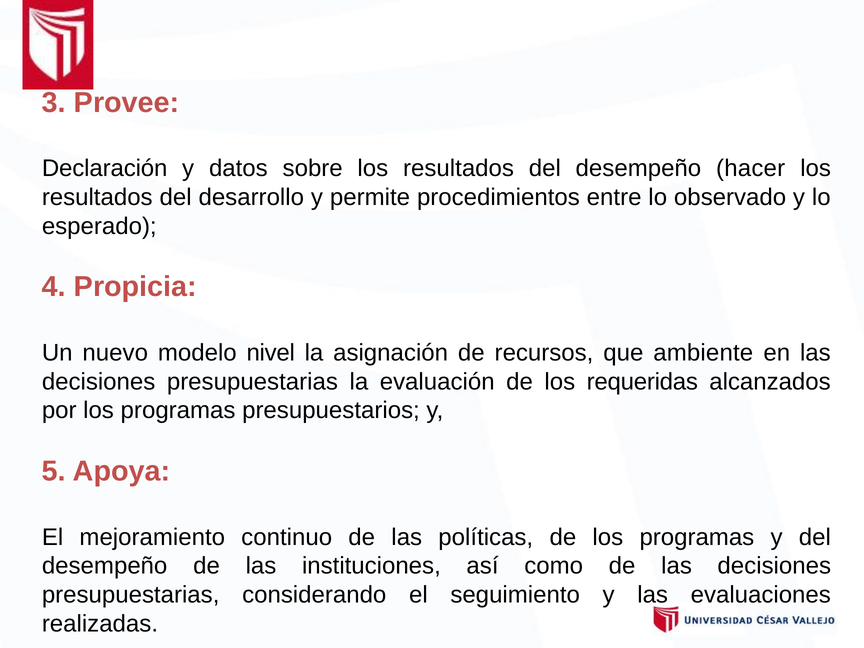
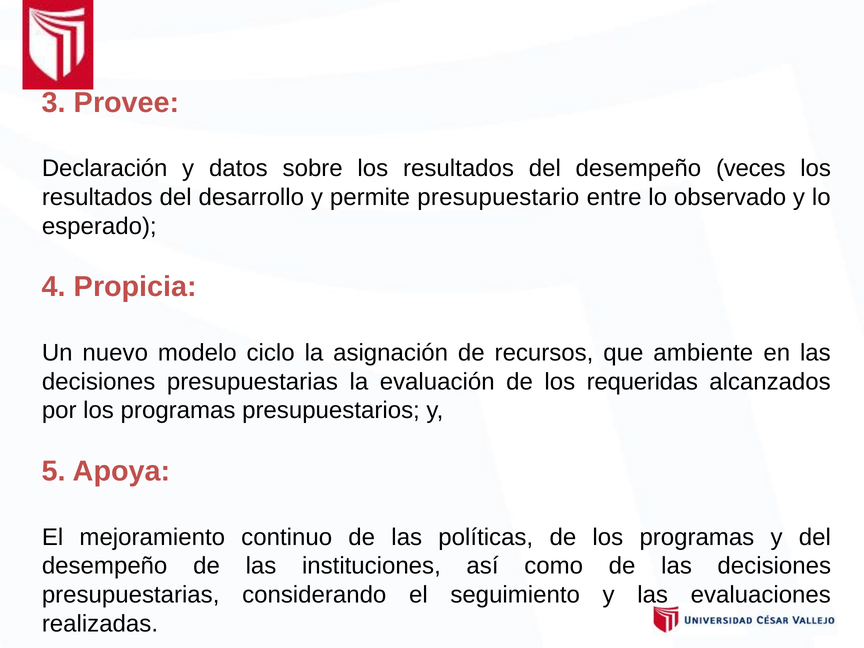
hacer: hacer -> veces (751, 168)
procedimientos: procedimientos -> presupuestario (498, 197)
nivel: nivel -> ciclo (271, 353)
